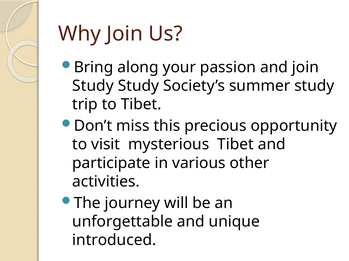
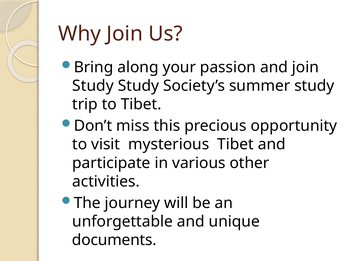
introduced: introduced -> documents (114, 241)
